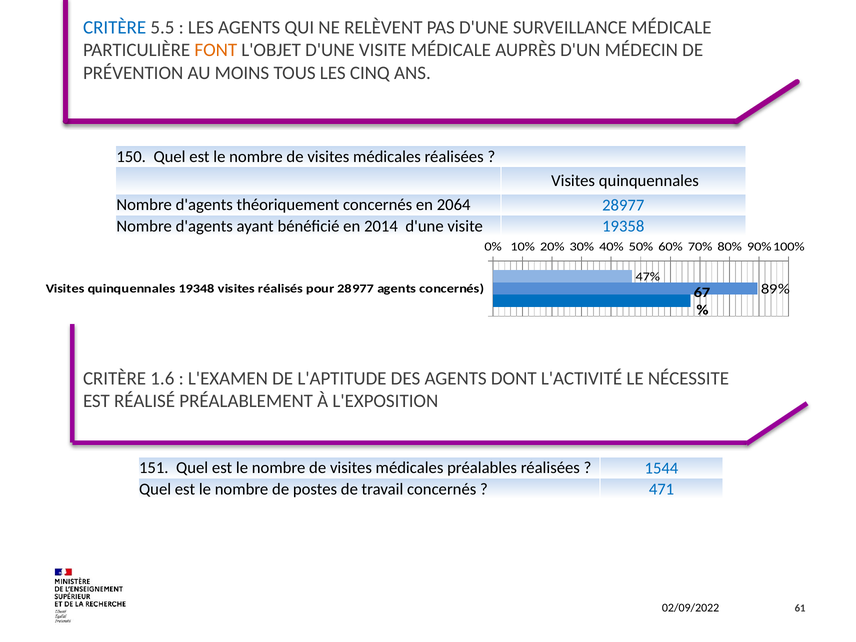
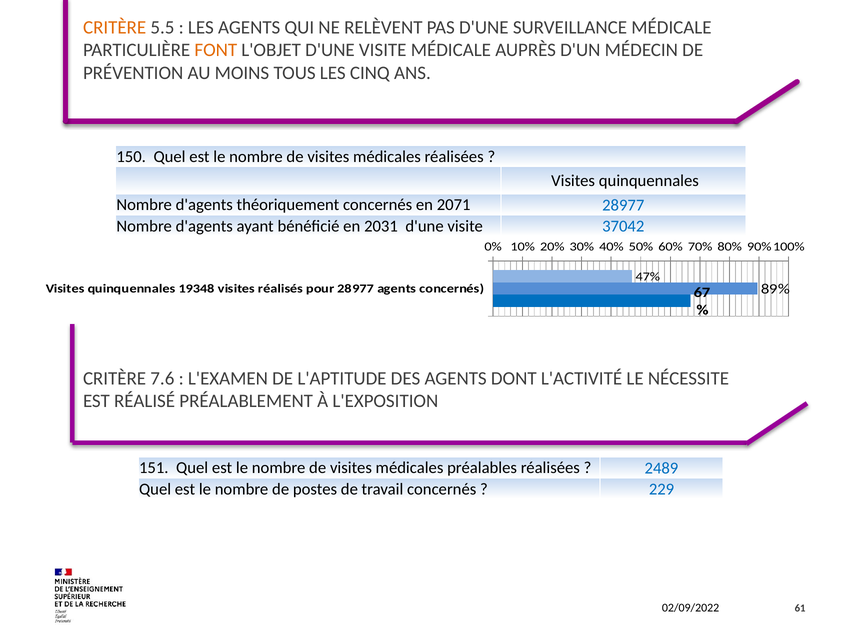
CRITÈRE colour: blue -> orange (115, 27)
2064: 2064 -> 2071 (454, 205)
2014: 2014 -> 2031 (381, 226)
19358: 19358 -> 37042 (623, 226)
1.6: 1.6 -> 7.6 (162, 378)
1544: 1544 -> 2489 (661, 468)
471: 471 -> 229 (662, 489)
